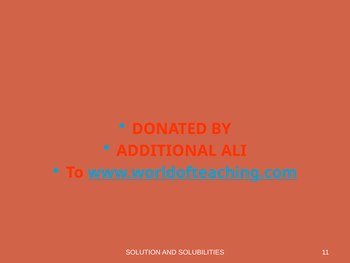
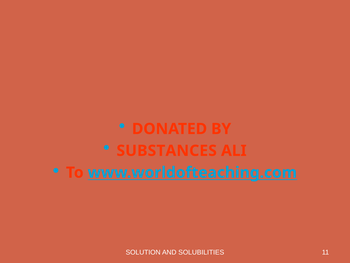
ADDITIONAL: ADDITIONAL -> SUBSTANCES (167, 150)
